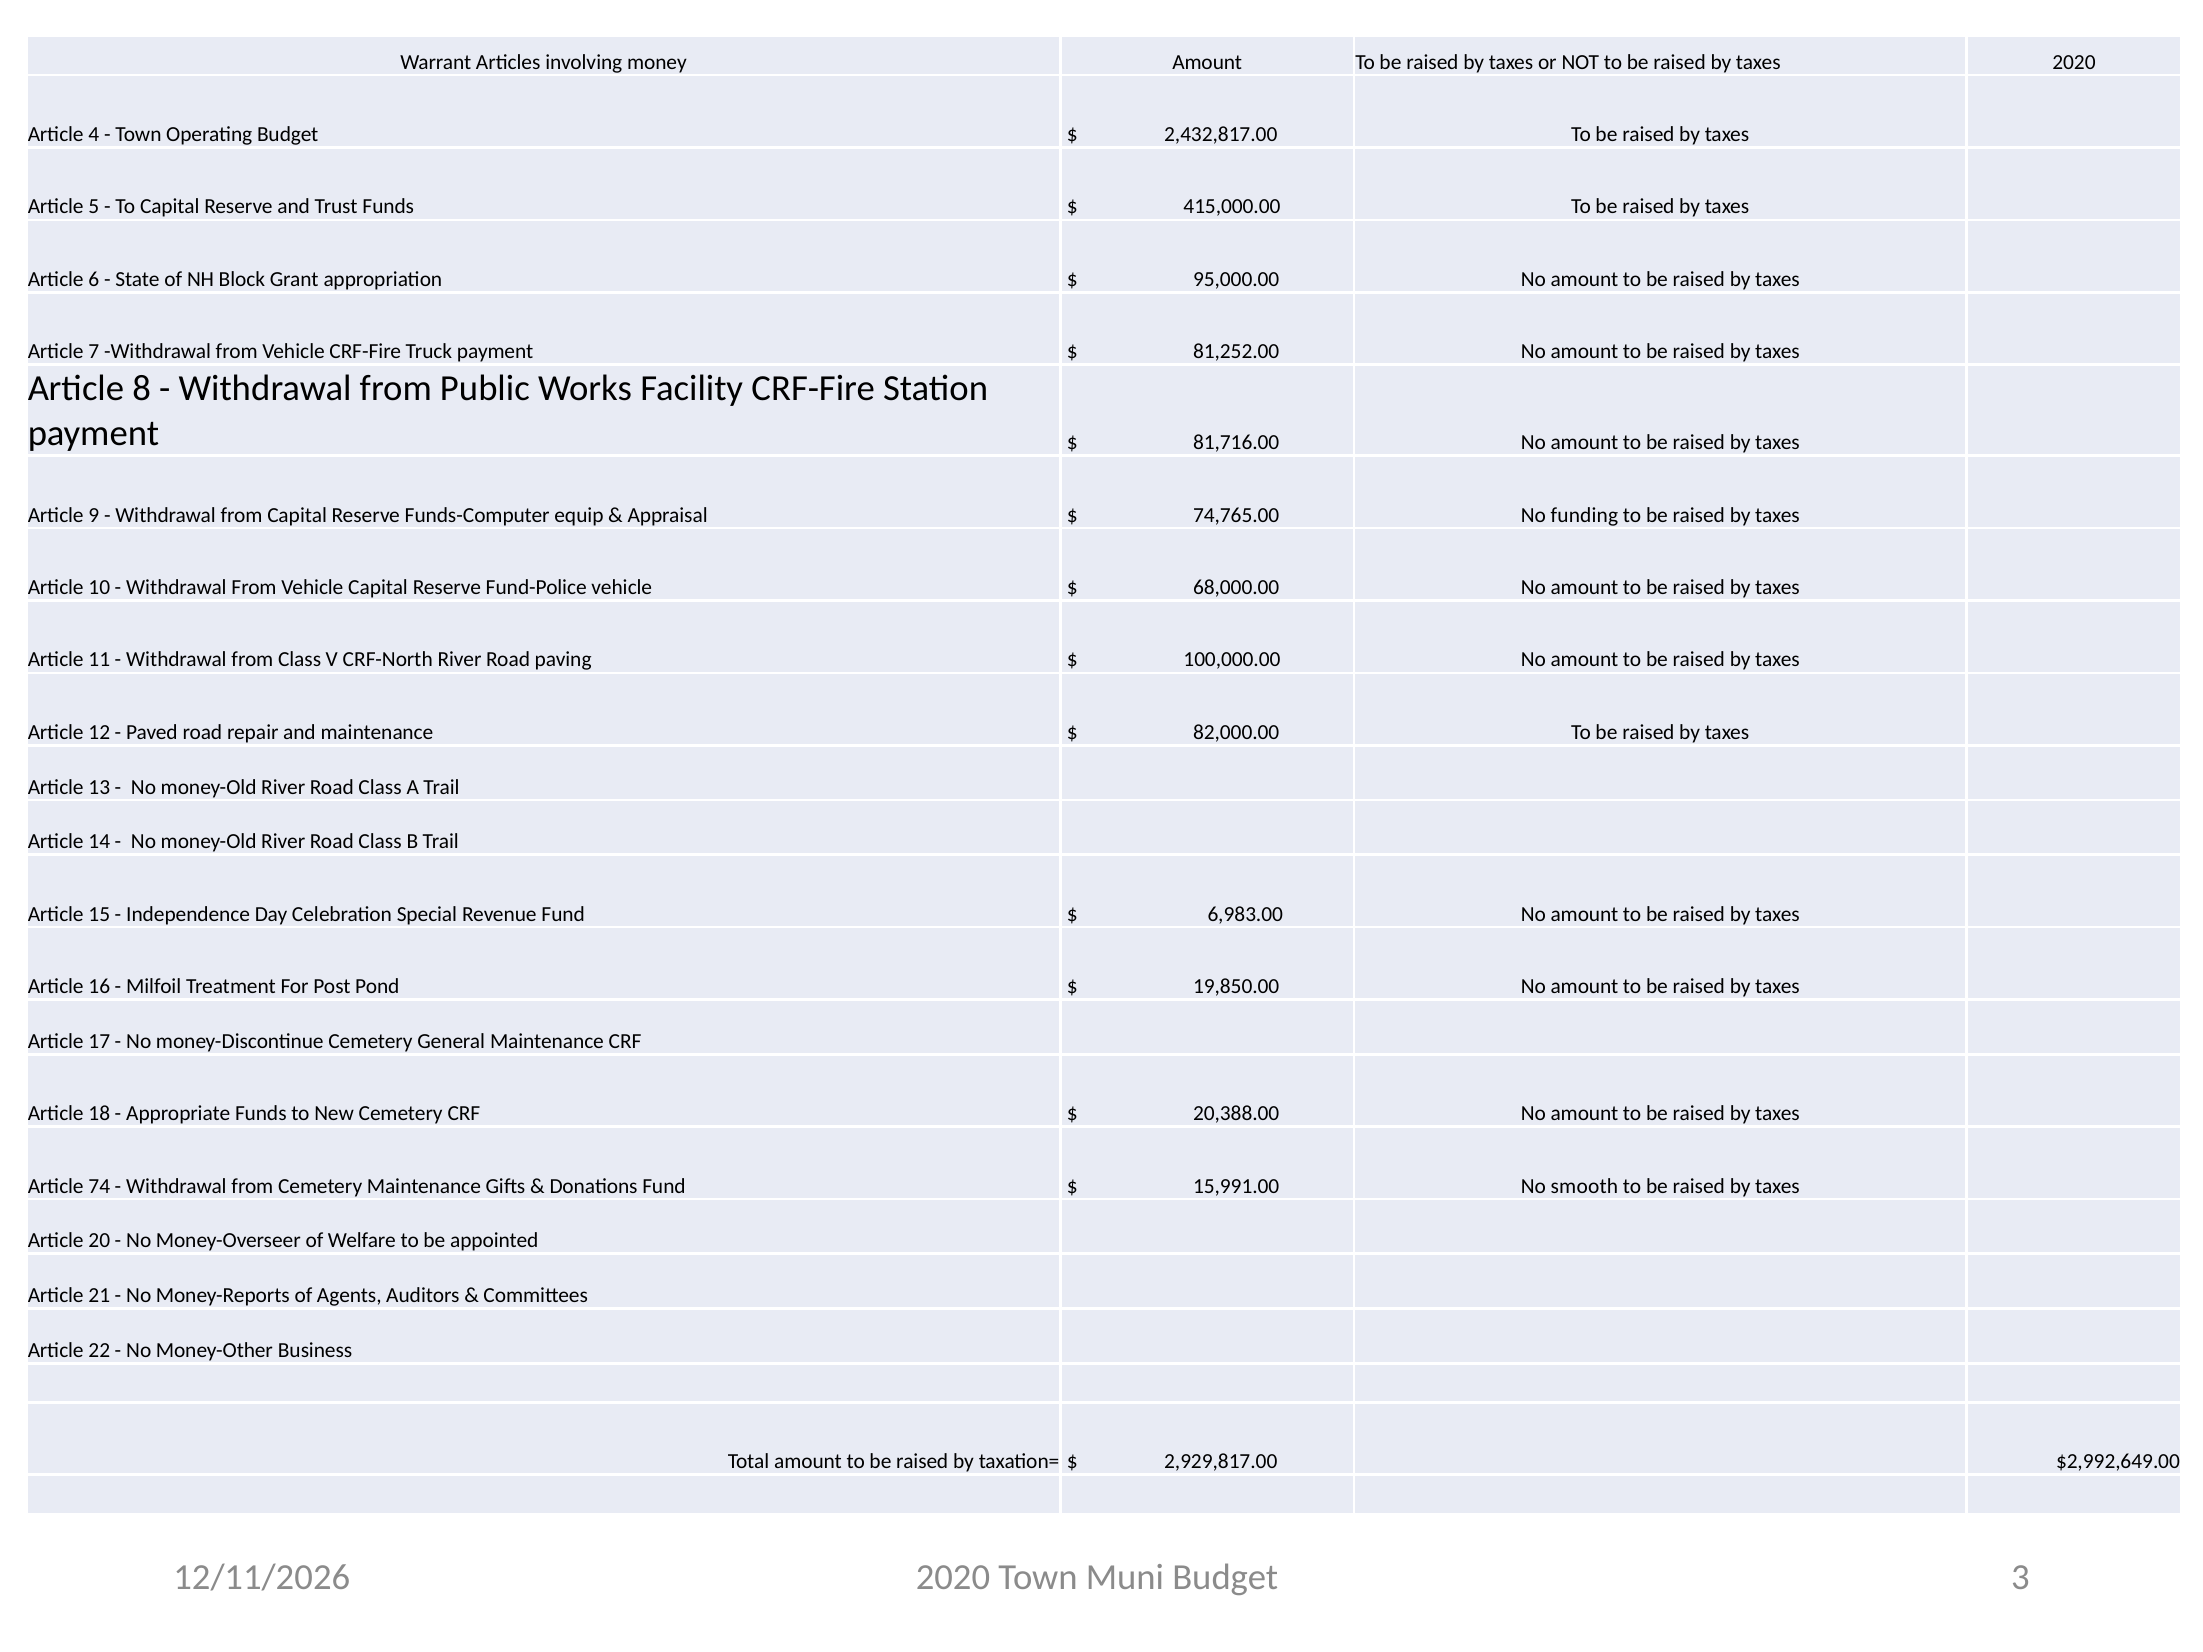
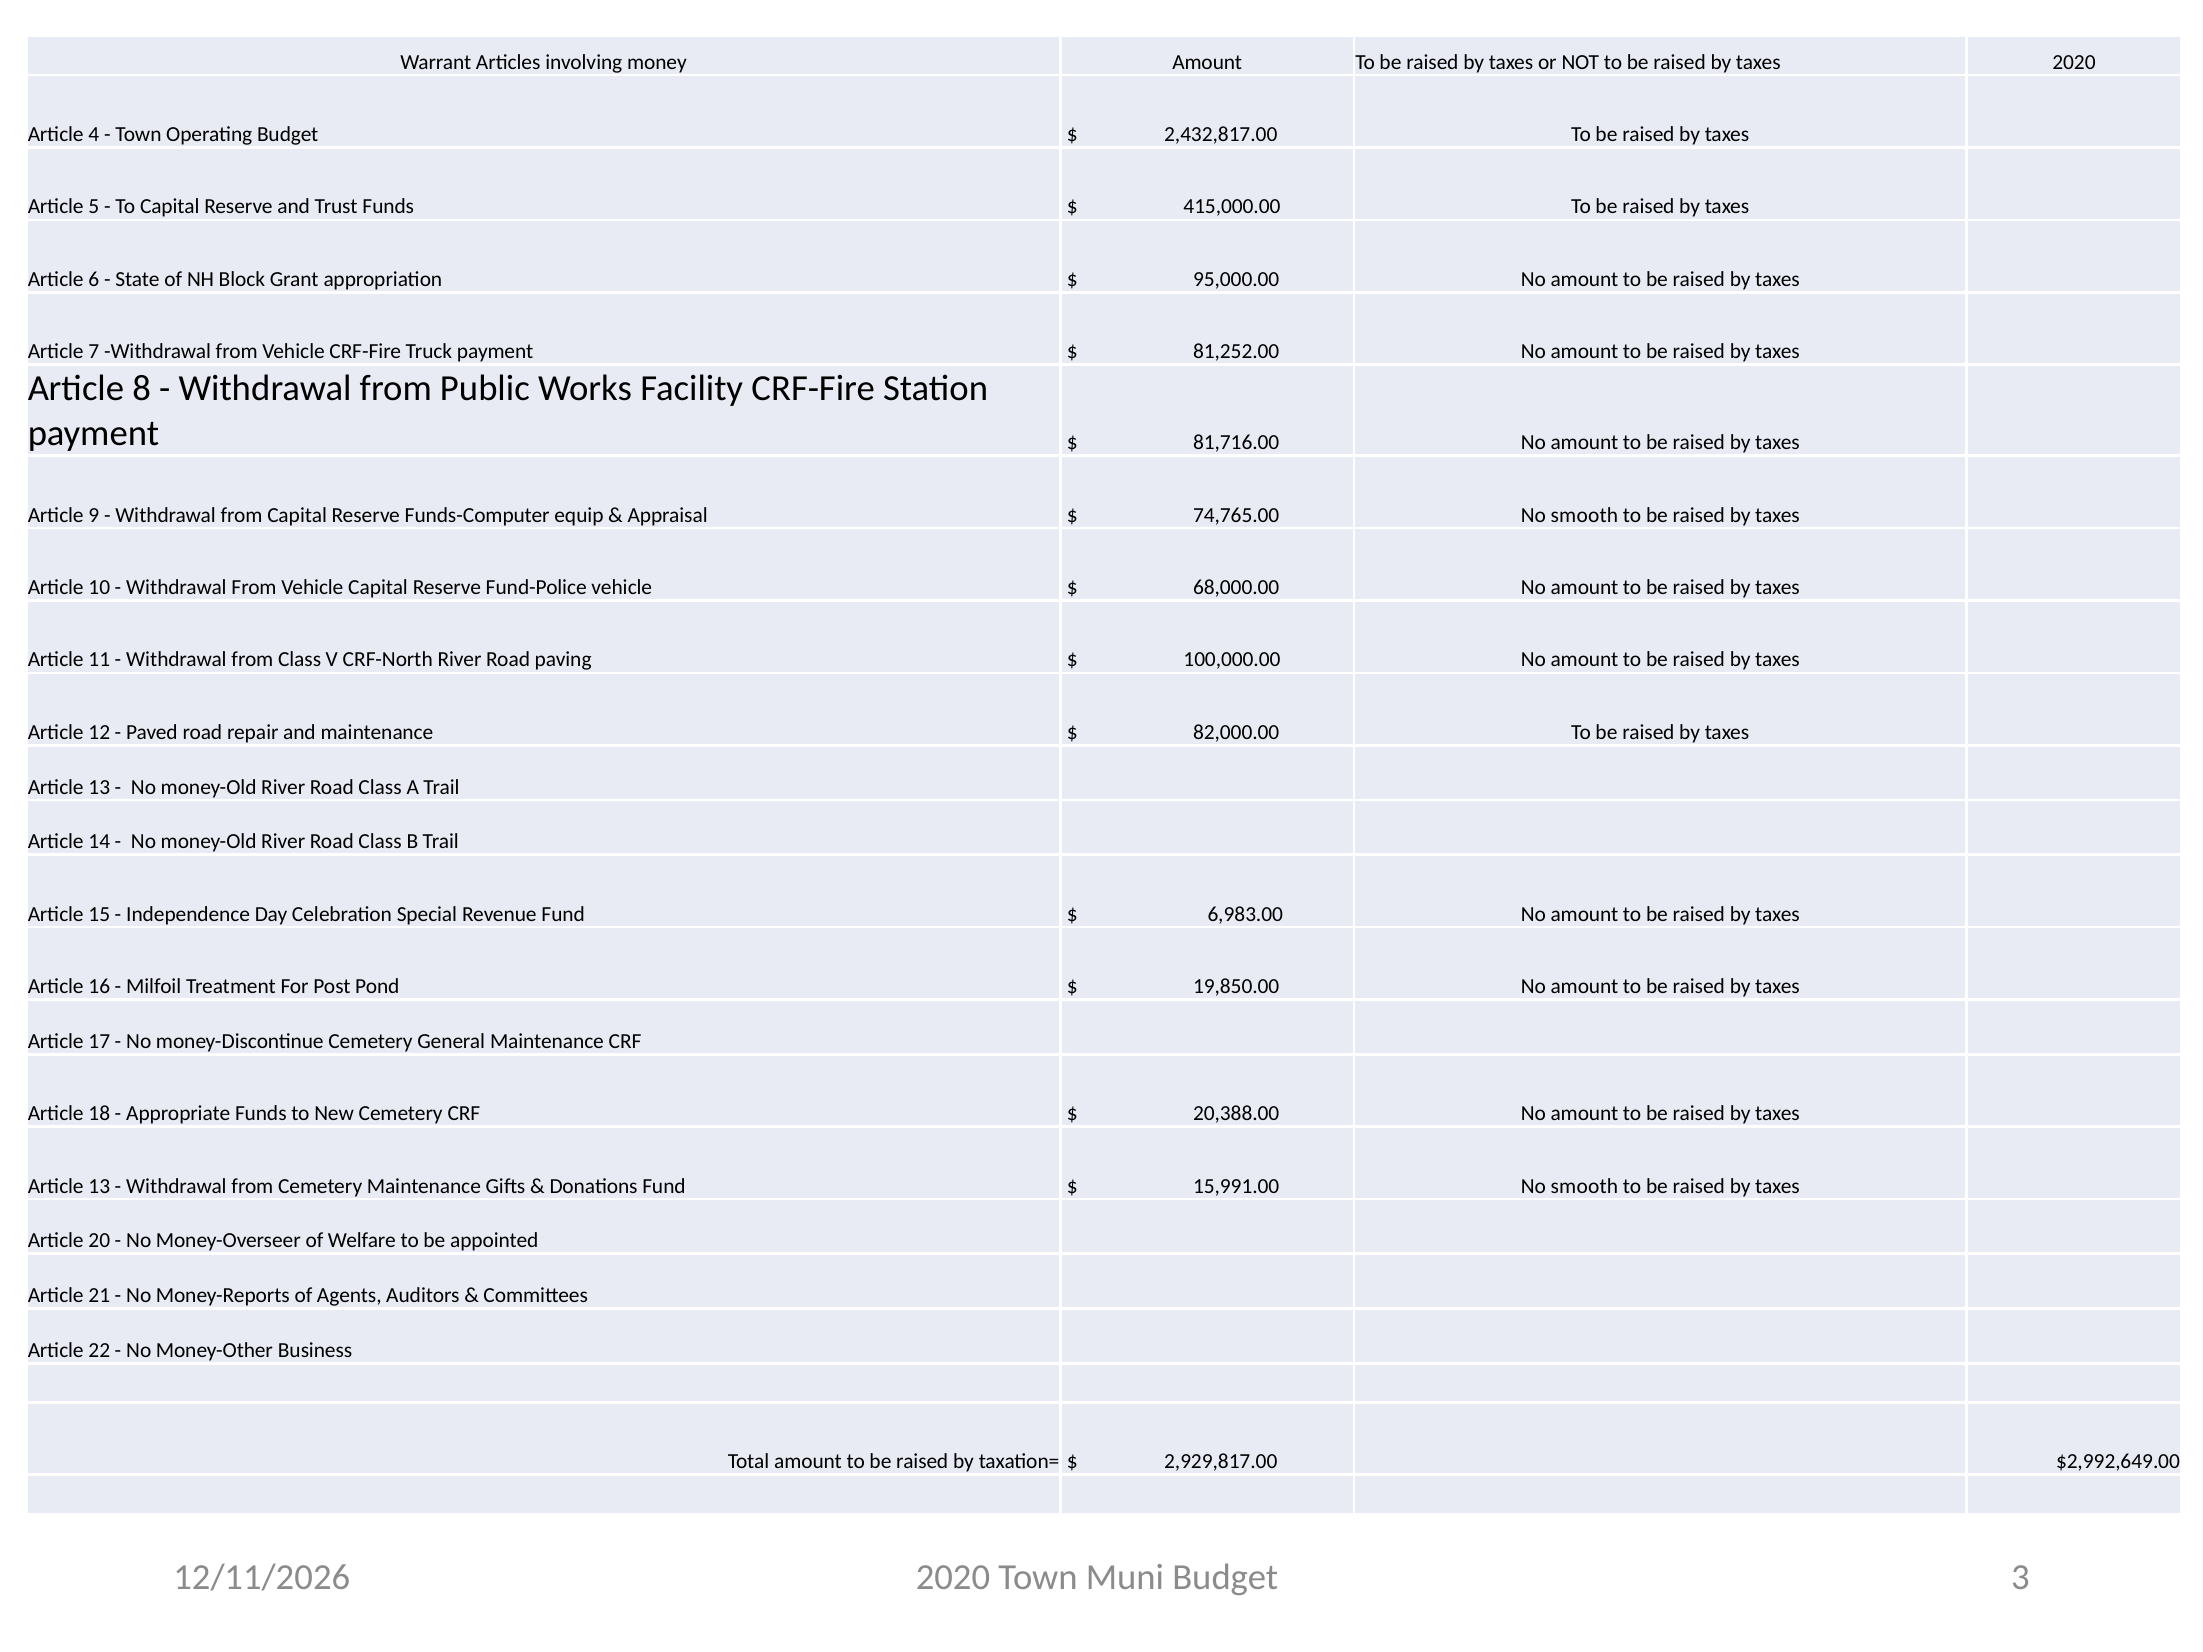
74,765.00 No funding: funding -> smooth (1584, 515)
74: 74 -> 13 (99, 1186)
